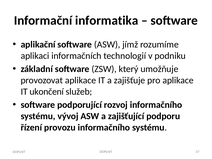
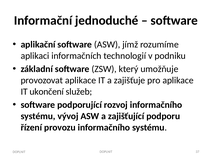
informatika: informatika -> jednoduché (107, 21)
